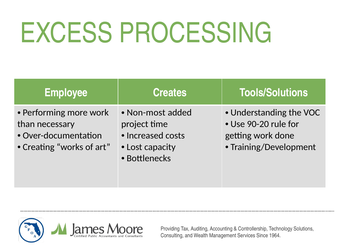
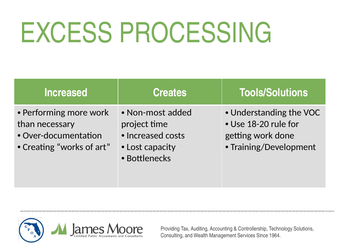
Employee: Employee -> Increased (66, 93)
90-20: 90-20 -> 18-20 (258, 124)
